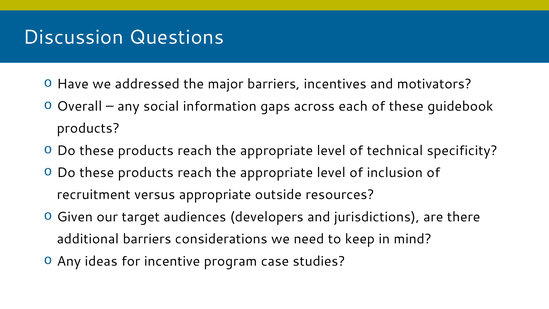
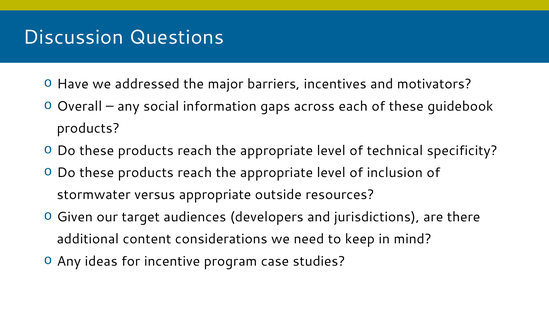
recruitment: recruitment -> stormwater (94, 195)
additional barriers: barriers -> content (147, 239)
